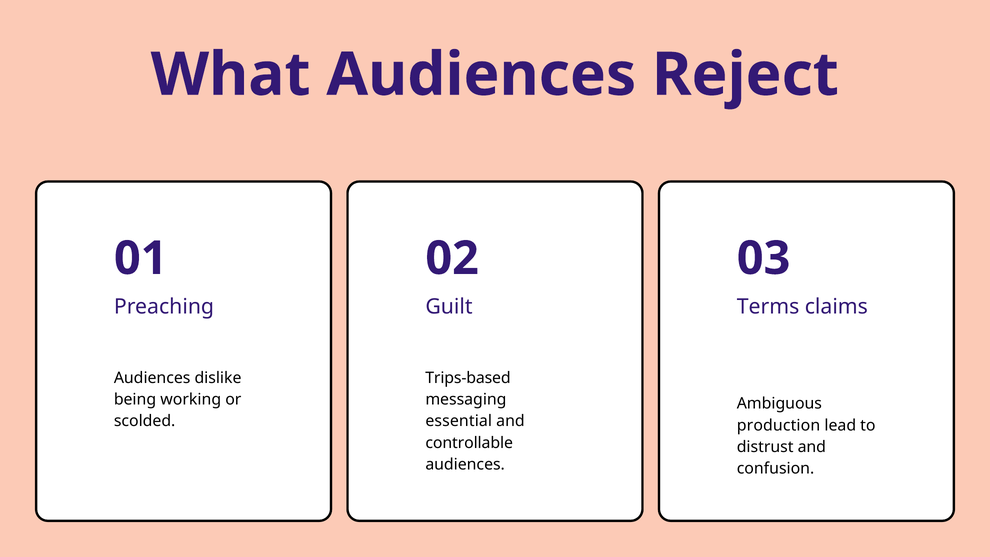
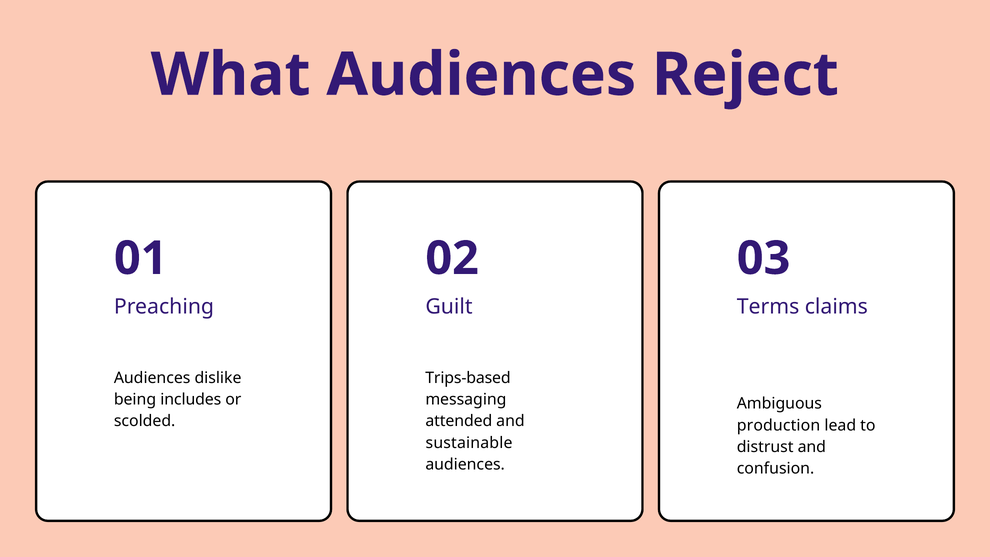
working: working -> includes (191, 400)
essential: essential -> attended (459, 421)
controllable: controllable -> sustainable (469, 443)
